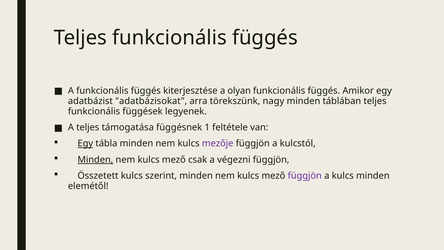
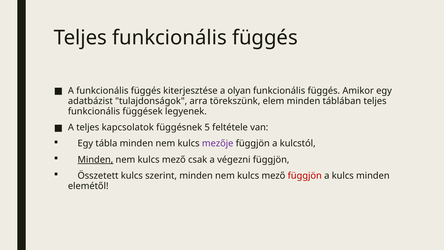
adatbázisokat: adatbázisokat -> tulajdonságok (151, 101)
nagy: nagy -> elem (274, 101)
támogatása: támogatása -> kapcsolatok (128, 127)
1: 1 -> 5 (207, 127)
Egy underline: present -> none (85, 143)
függjön colour: purple -> red (305, 175)
